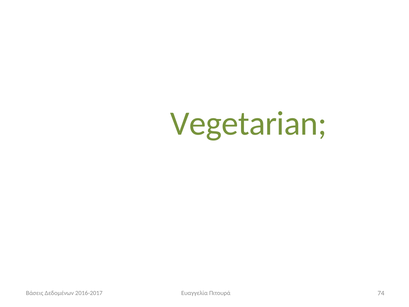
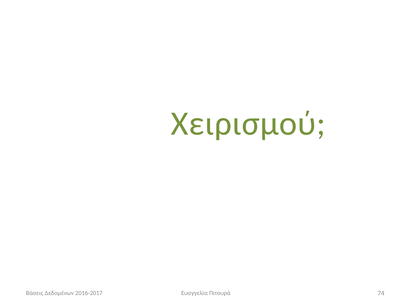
Vegetarian: Vegetarian -> Χειρισμού (248, 123)
